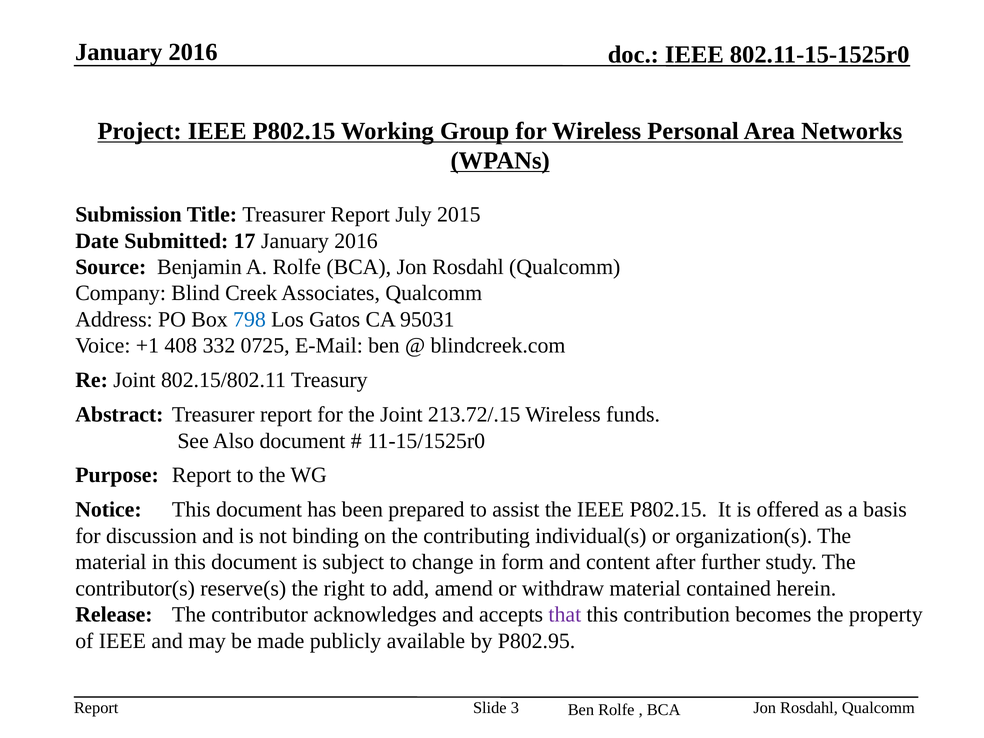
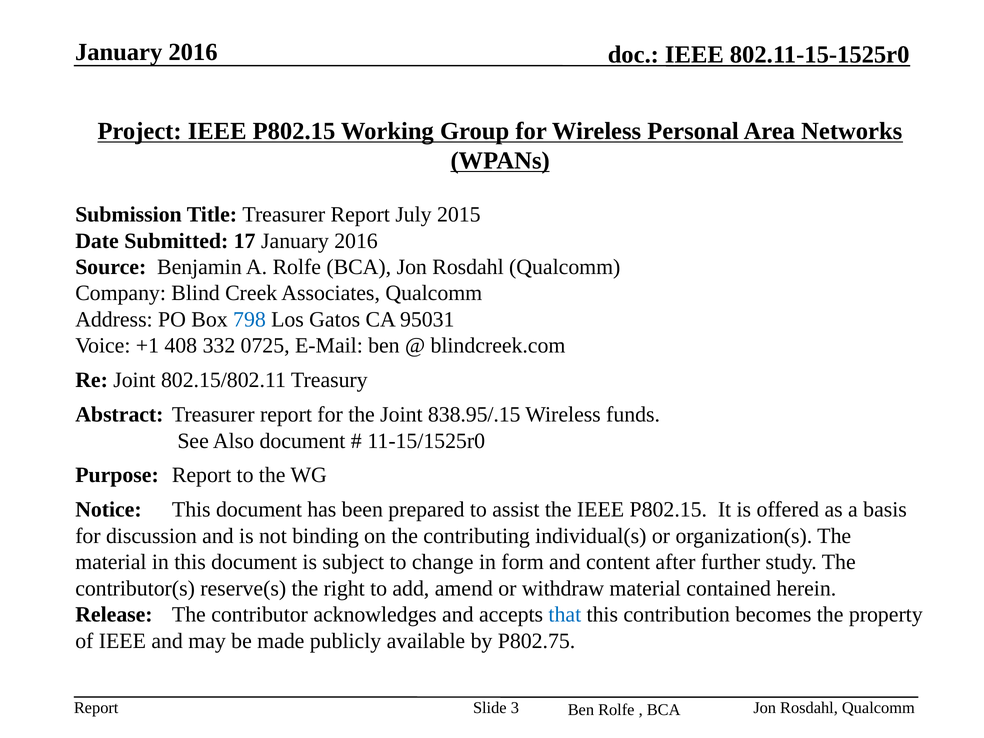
213.72/.15: 213.72/.15 -> 838.95/.15 (474, 415)
that colour: purple -> blue (565, 615)
P802.95: P802.95 -> P802.75 (537, 641)
